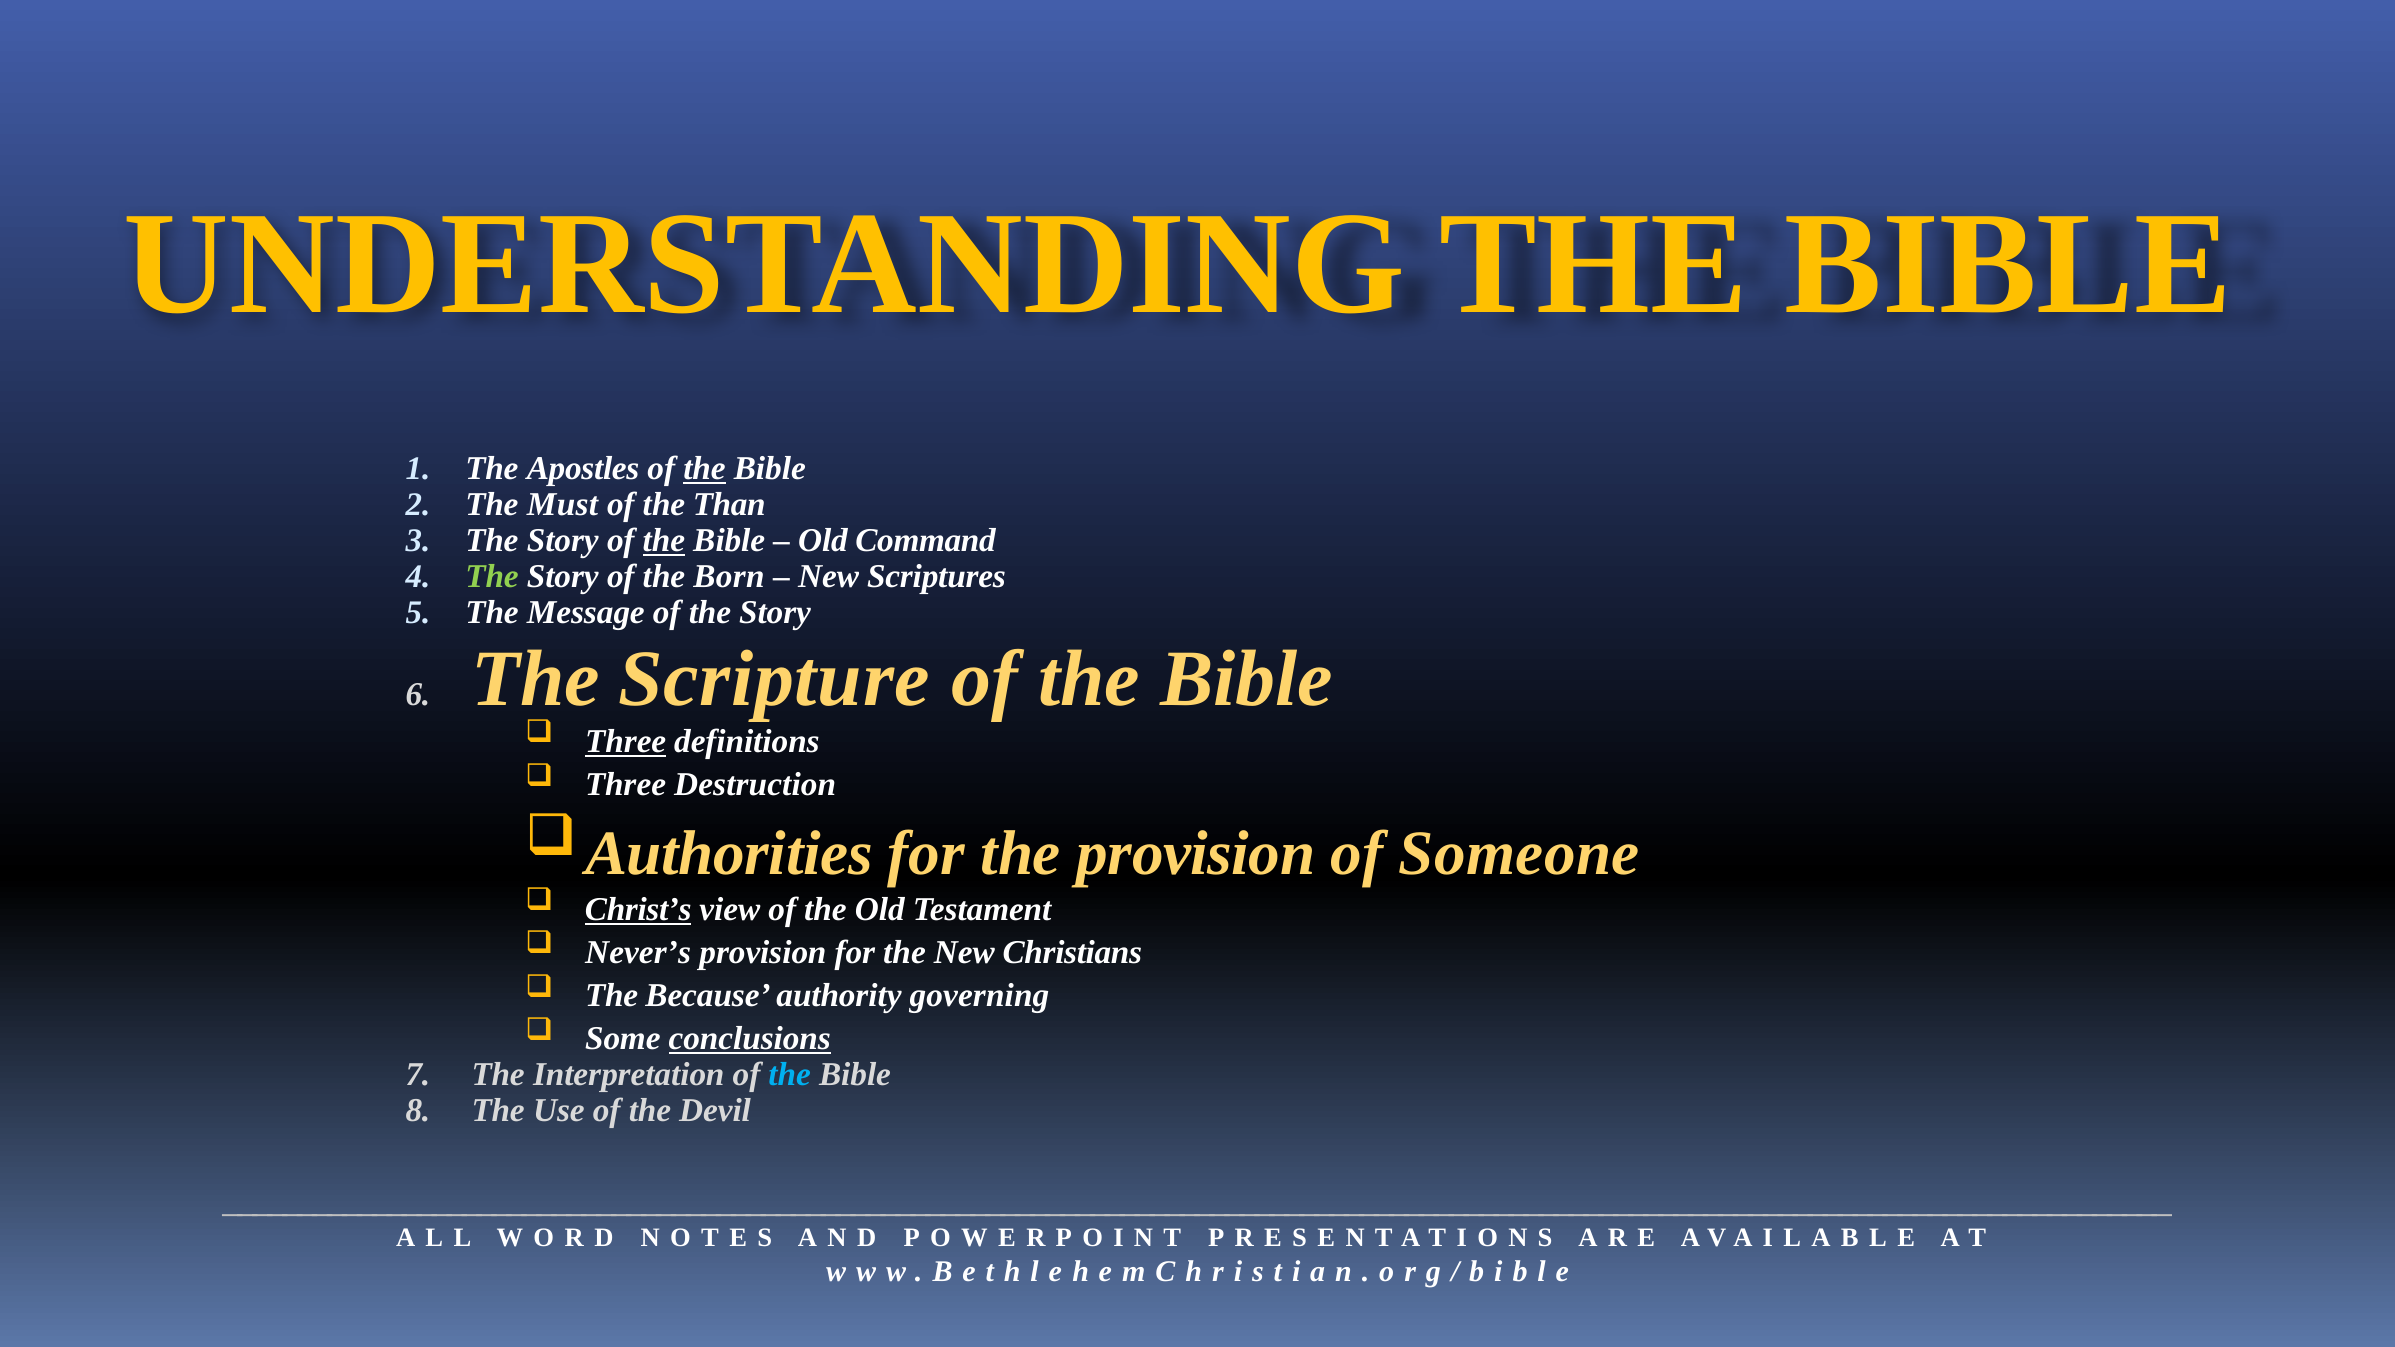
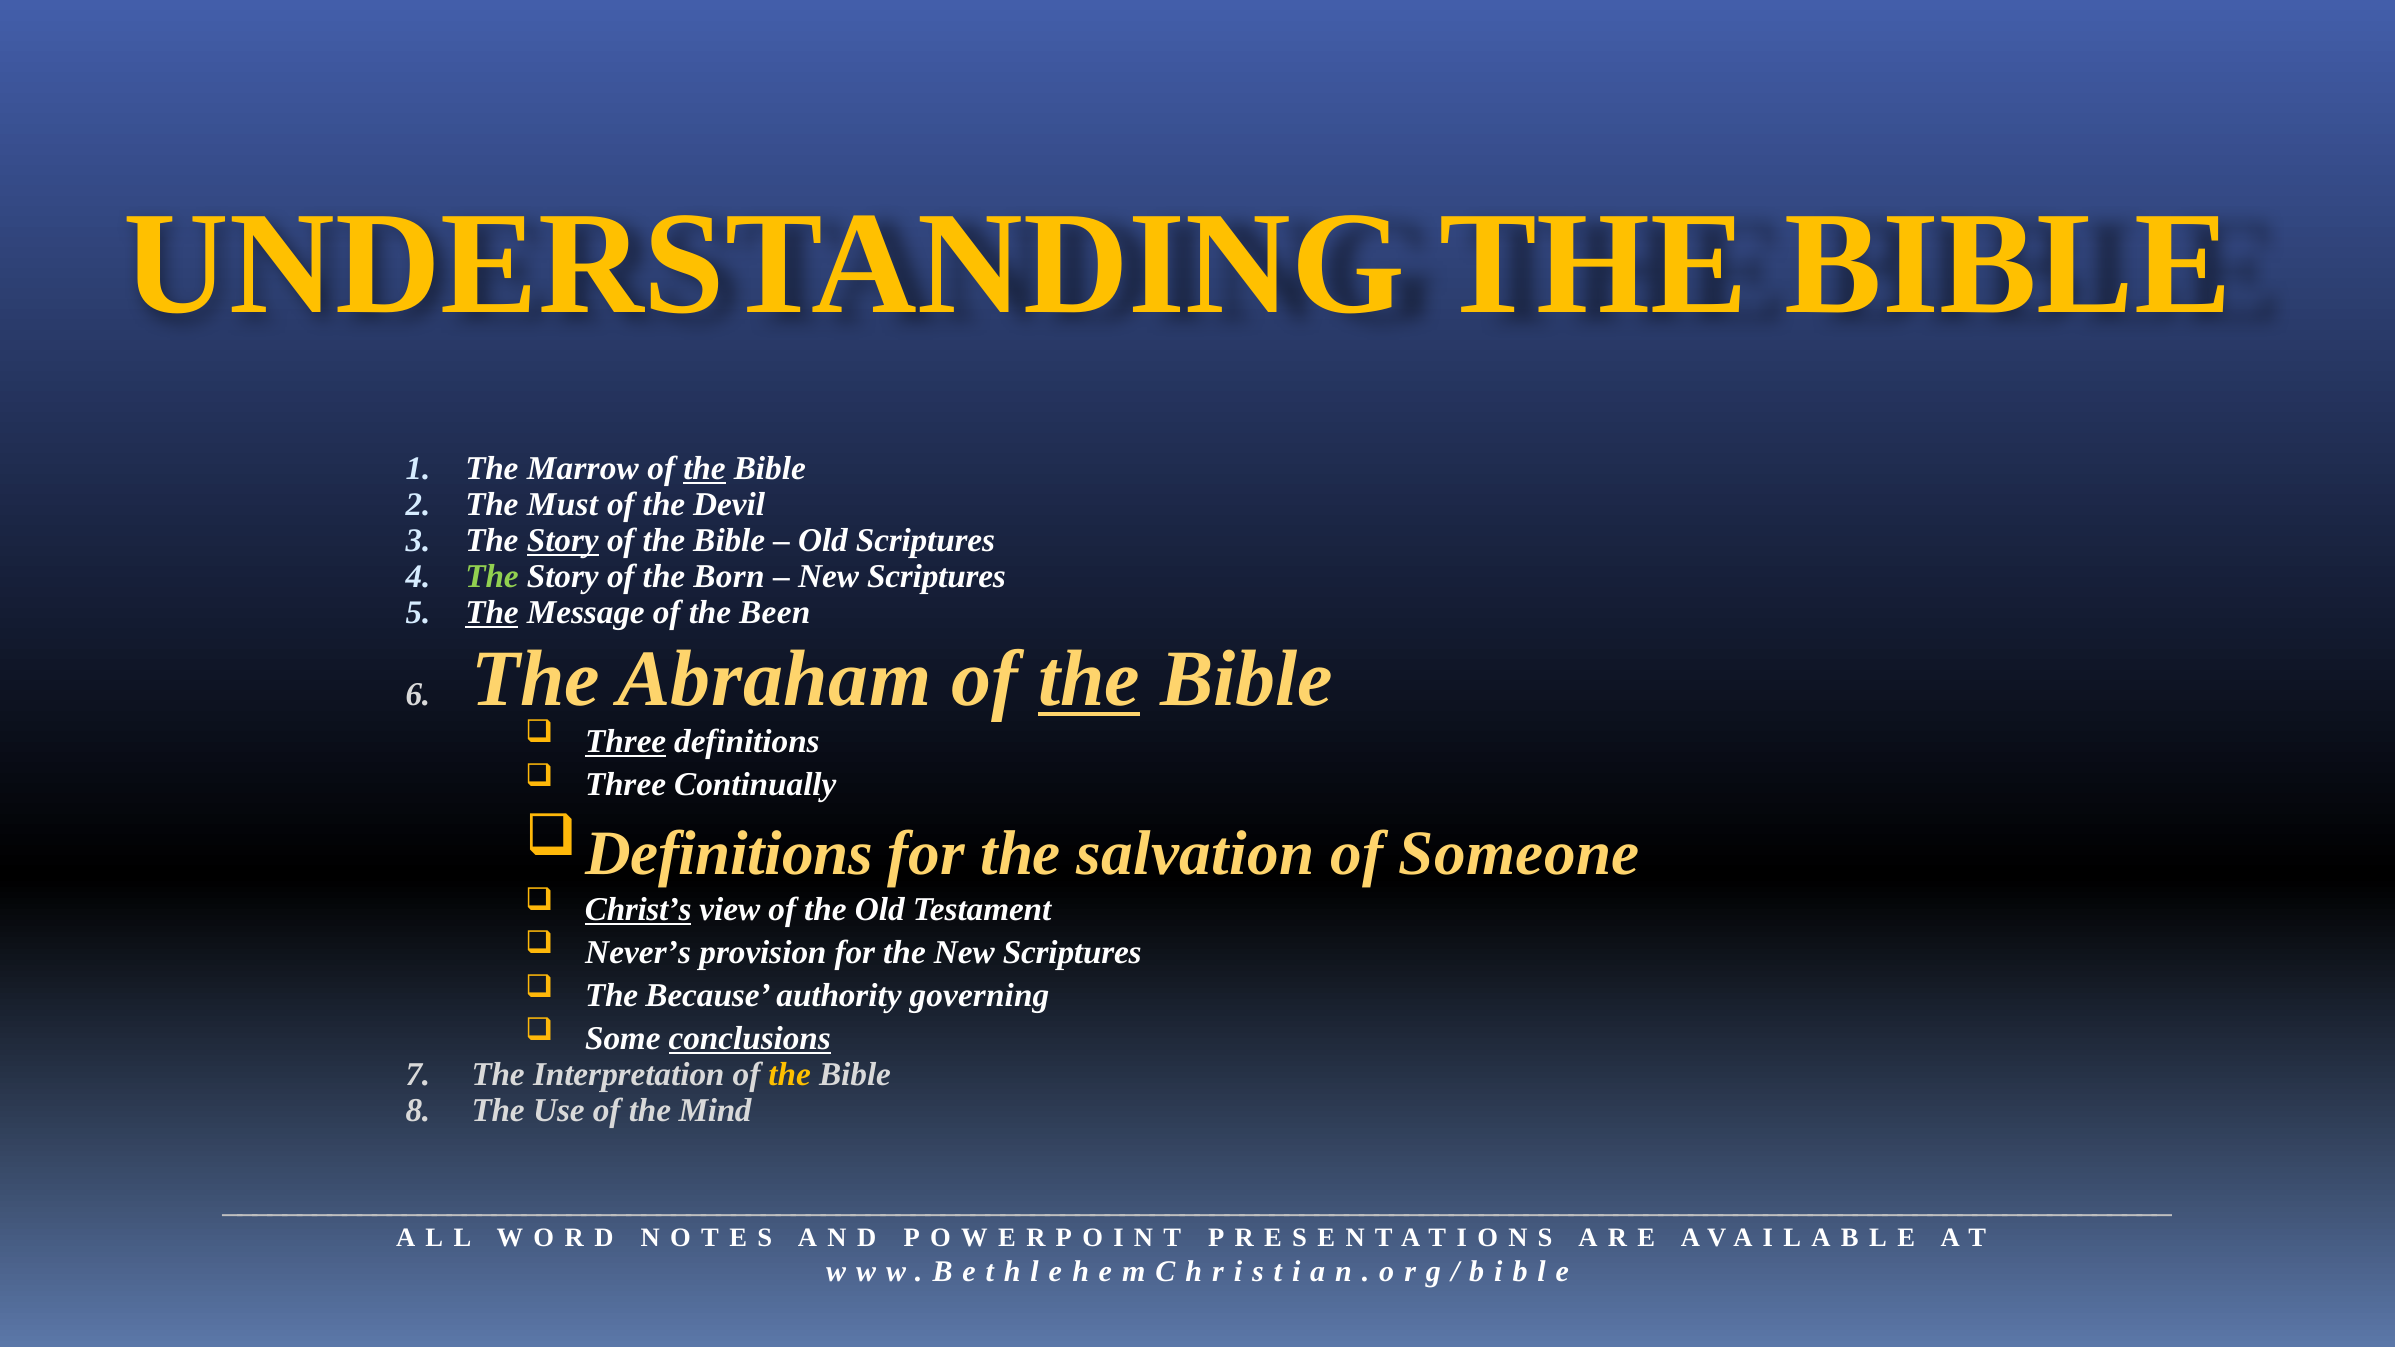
Apostles: Apostles -> Marrow (583, 468)
Than: Than -> Devil (729, 504)
Story underline: none -> present (563, 540)
the underline: present -> none (664, 540)
Old Command: Command -> Scriptures (925, 540)
The underline: none -> present (492, 612)
of the Story: Story -> Been (775, 612)
Scripture: Scripture -> Abraham (774, 680)
the underline: none -> present (1089, 680)
Destruction: Destruction -> Continually (755, 785)
Authorities: Authorities -> Definitions (729, 854)
the provision: provision -> salvation (1196, 854)
the New Christians: Christians -> Scriptures (1072, 953)
the colour: light blue -> yellow (790, 1075)
Devil: Devil -> Mind (715, 1111)
